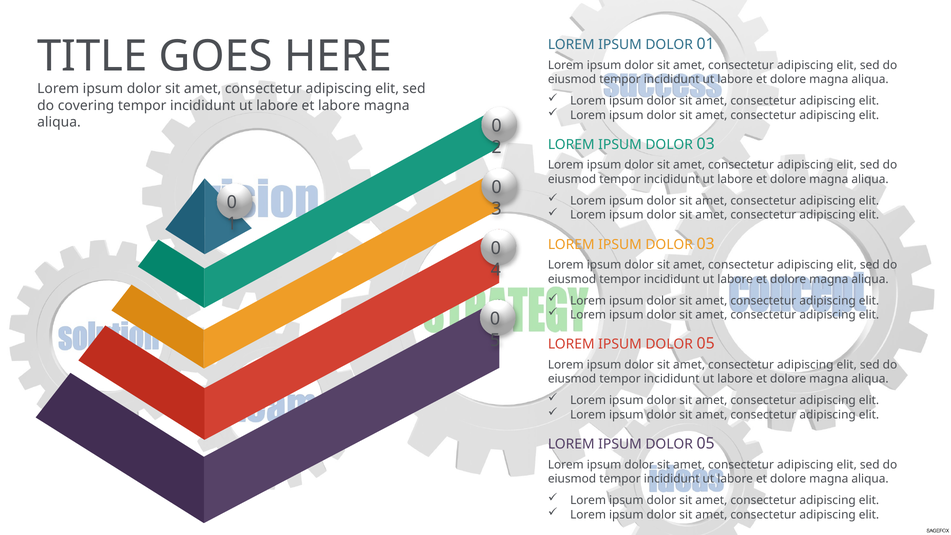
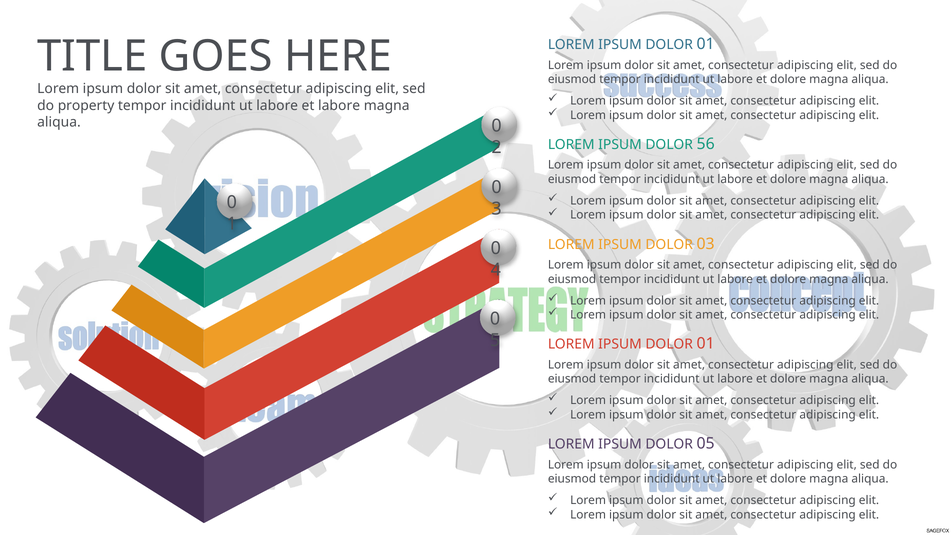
covering: covering -> property (86, 106)
03: 03 -> 56 (706, 144)
05: 05 -> 01 (706, 344)
